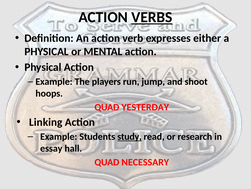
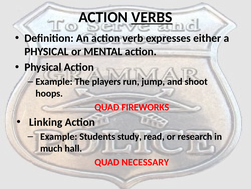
YESTERDAY: YESTERDAY -> FIREWORKS (145, 107)
study underline: present -> none (129, 136)
essay: essay -> much (51, 148)
